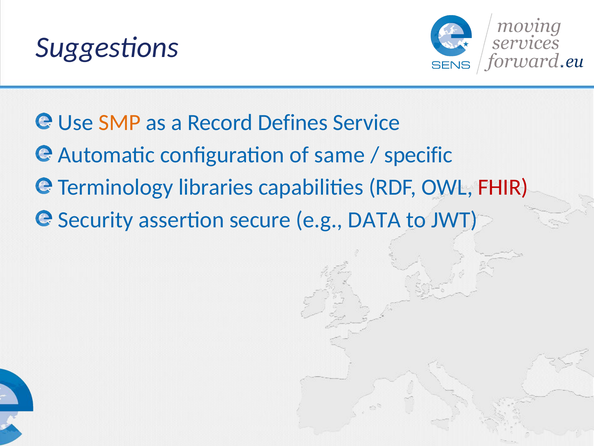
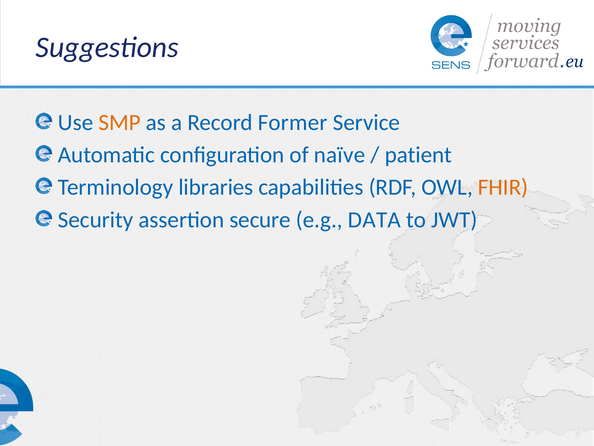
Defines: Defines -> Former (293, 122)
same: same -> naïve (340, 155)
specific: specific -> patient (418, 155)
FHIR colour: red -> orange (503, 187)
